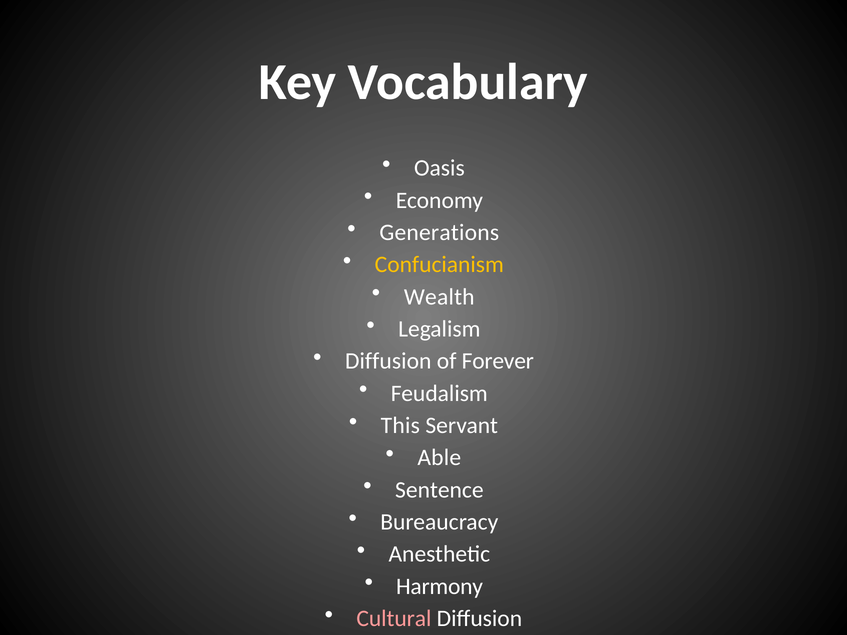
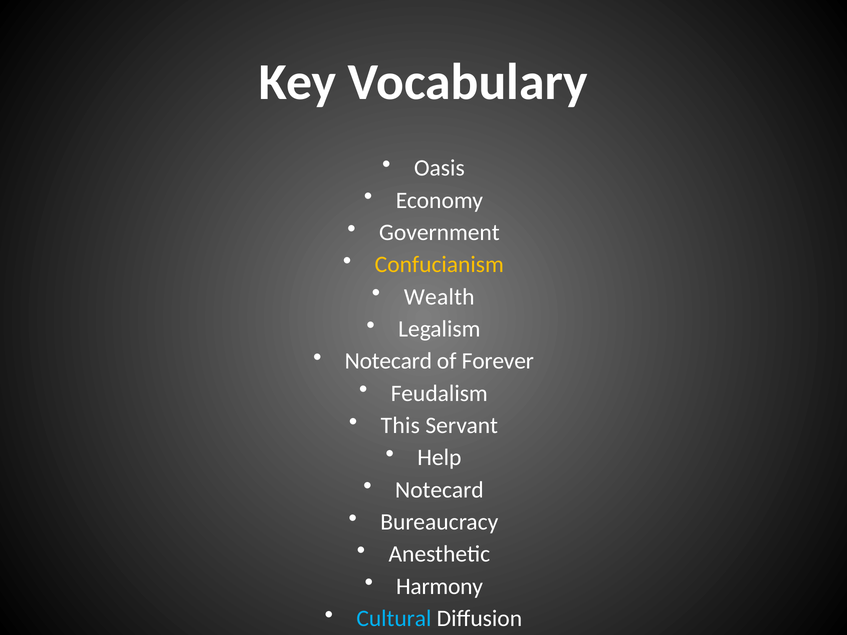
Generations: Generations -> Government (439, 233)
Diffusion: Diffusion -> Notecard (388, 361)
Able: Able -> Help (439, 458)
Sentence: Sentence -> Notecard (439, 490)
Cultural colour: pink -> light blue (394, 619)
